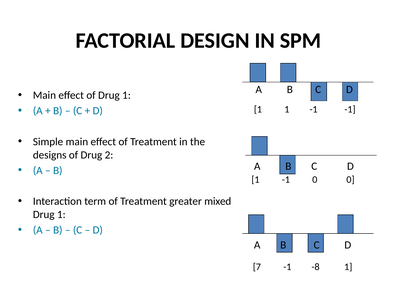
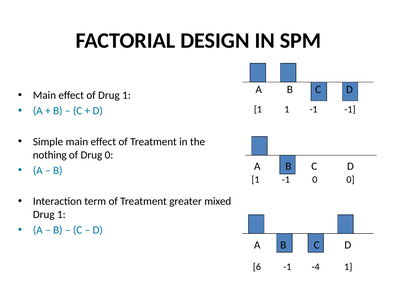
designs: designs -> nothing (50, 155)
Drug 2: 2 -> 0 (109, 155)
7: 7 -> 6 (257, 267)
-8: -8 -> -4 (316, 267)
